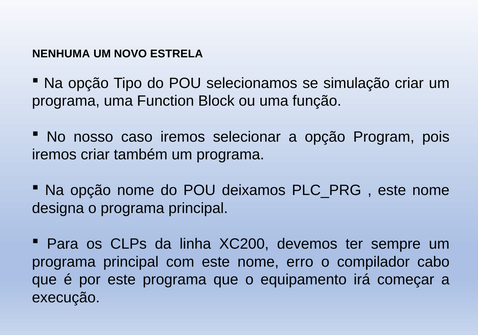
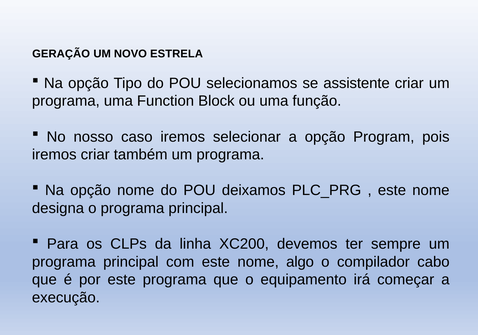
NENHUMA: NENHUMA -> GERAÇÃO (61, 54)
simulação: simulação -> assistente (357, 83)
erro: erro -> algo (300, 262)
